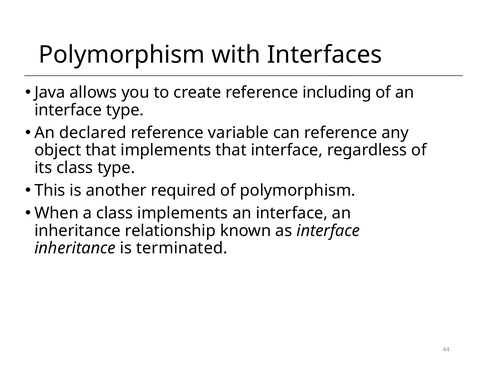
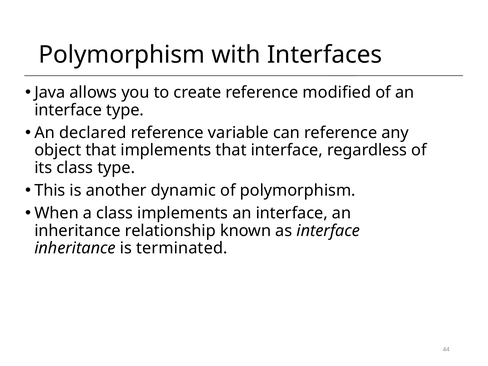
including: including -> modified (337, 92)
required: required -> dynamic (183, 190)
